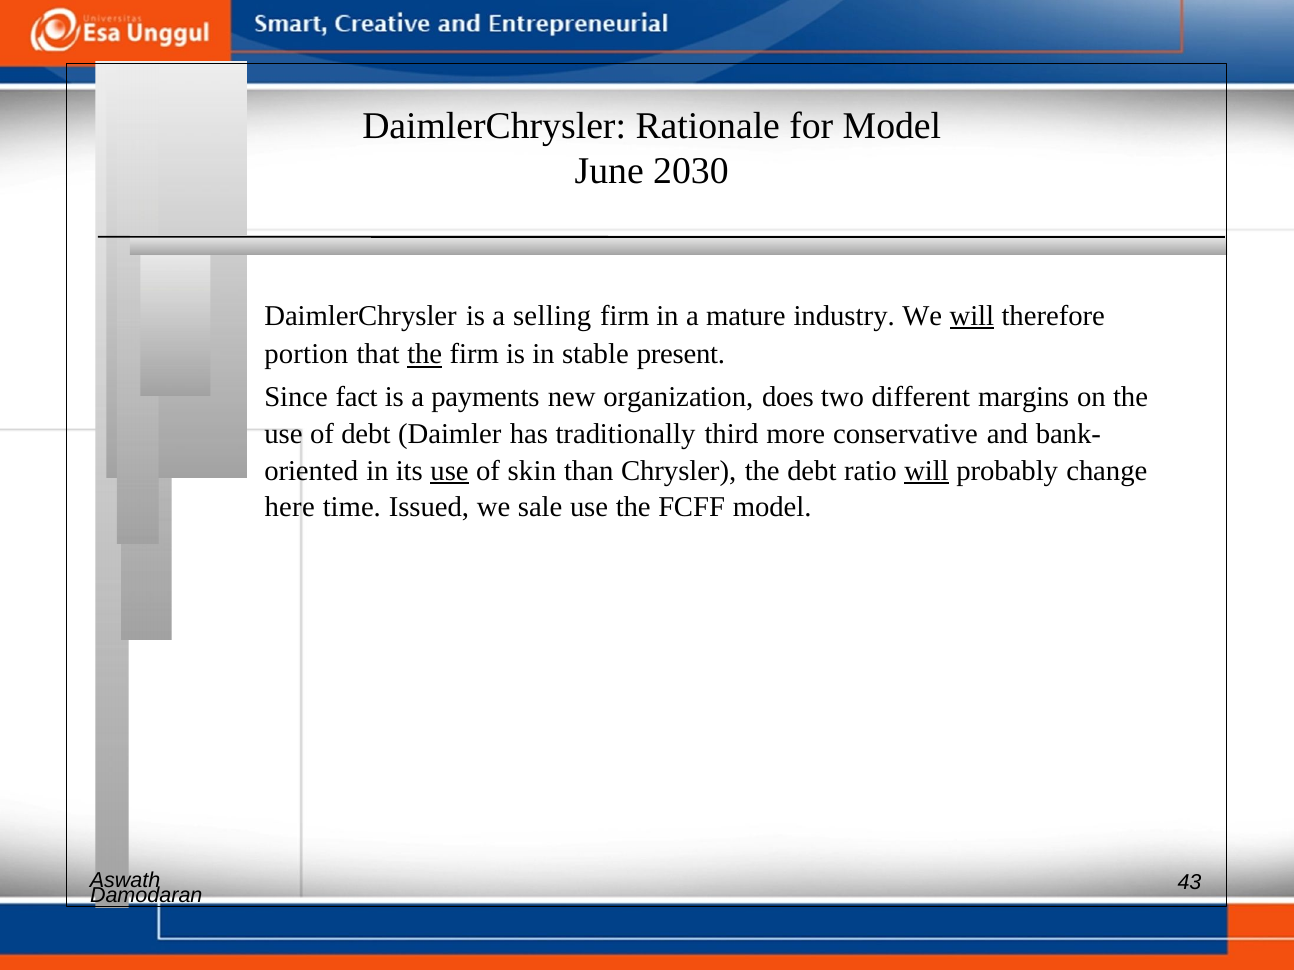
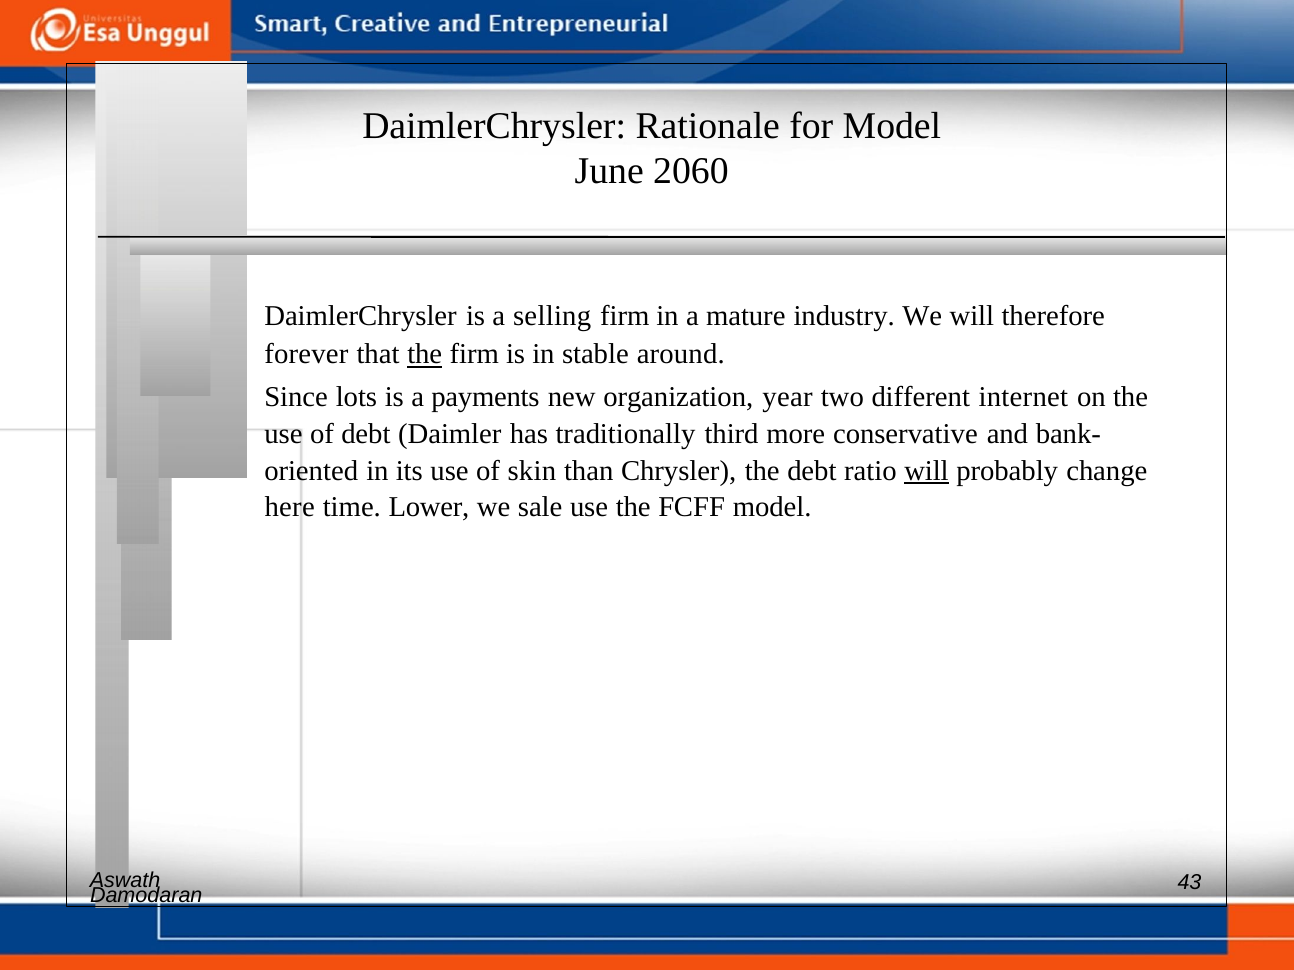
2030: 2030 -> 2060 (691, 171)
will underline: present -> none (972, 316)
portion: portion -> forever (306, 355)
present: present -> around (681, 355)
fact: fact -> lots (356, 397)
does: does -> year (788, 397)
margins: margins -> internet (1023, 397)
use underline: present -> none (450, 471)
Issued: Issued -> Lower (429, 508)
